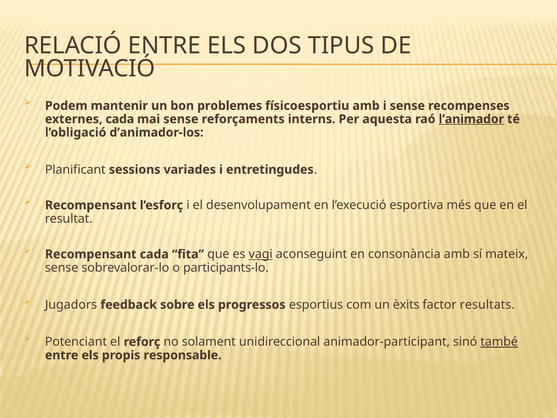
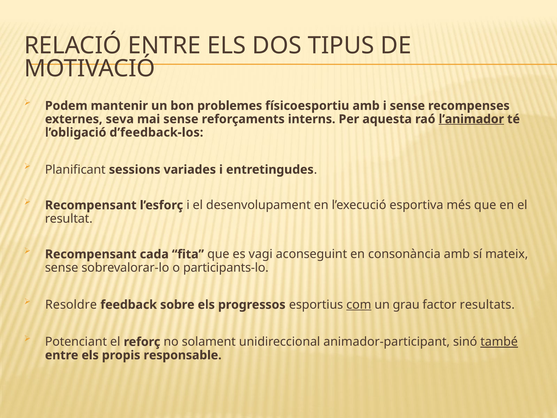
externes cada: cada -> seva (120, 119)
d’animador-los: d’animador-los -> d’feedback-los (156, 132)
vagi underline: present -> none (261, 254)
Jugadors: Jugadors -> Resoldre (71, 305)
com underline: none -> present (359, 305)
èxits: èxits -> grau (406, 305)
